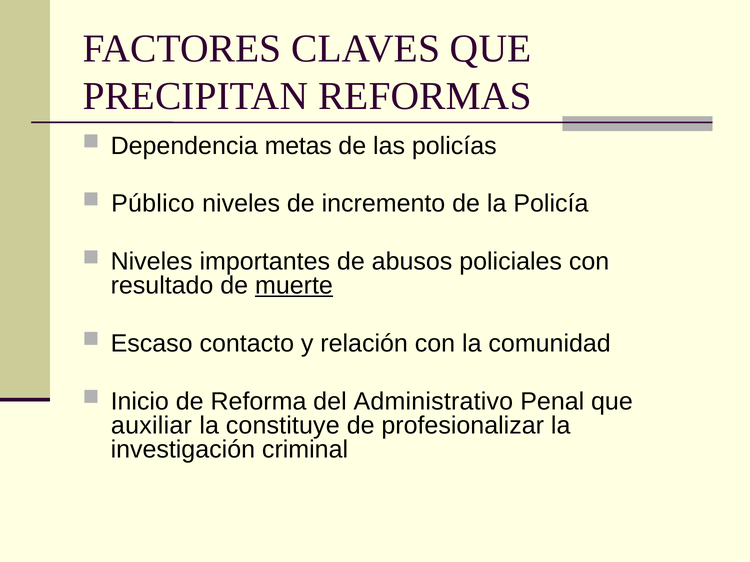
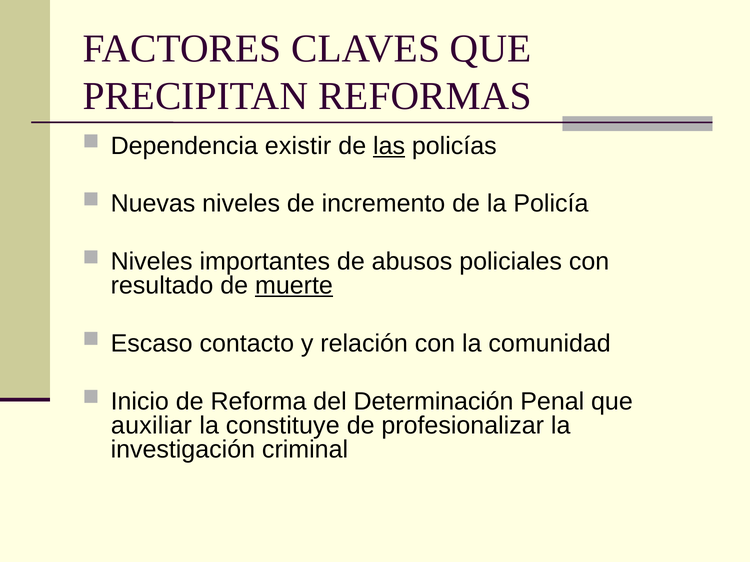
metas: metas -> existir (298, 146)
las underline: none -> present (389, 146)
Público: Público -> Nuevas (153, 204)
Administrativo: Administrativo -> Determinación (434, 402)
